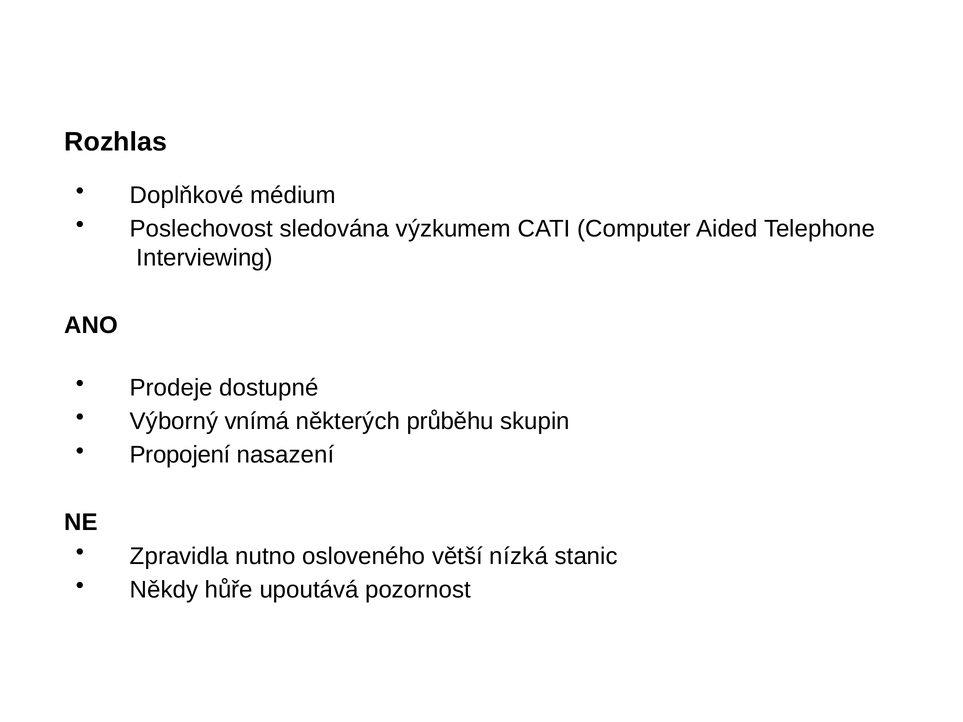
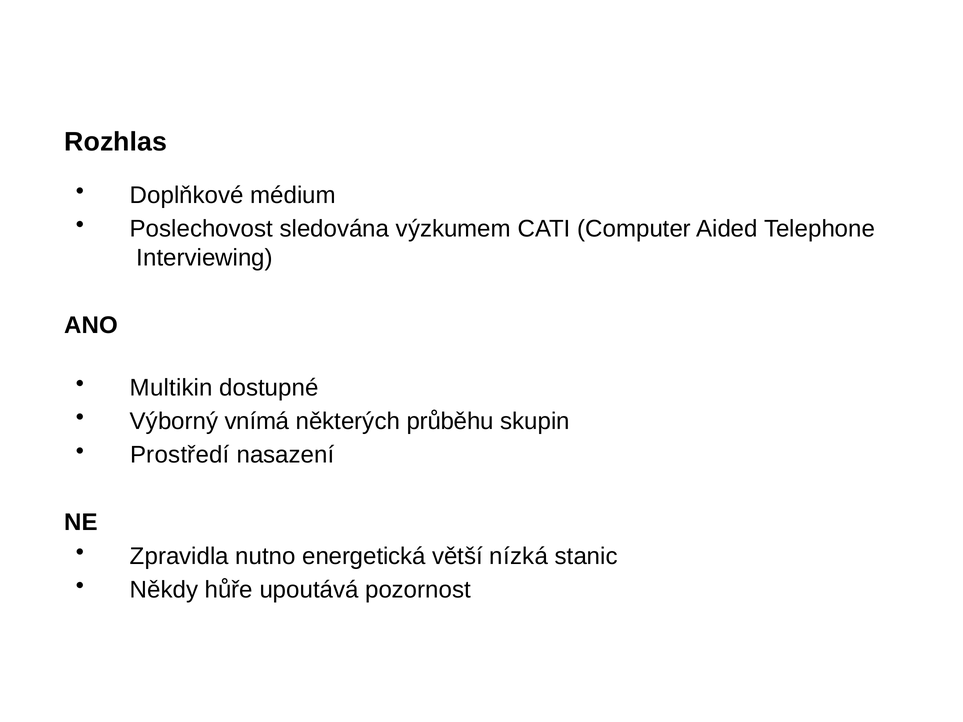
Prodeje: Prodeje -> Multikin (171, 388)
Propojení: Propojení -> Prostředí (180, 455)
osloveného: osloveného -> energetická (364, 556)
